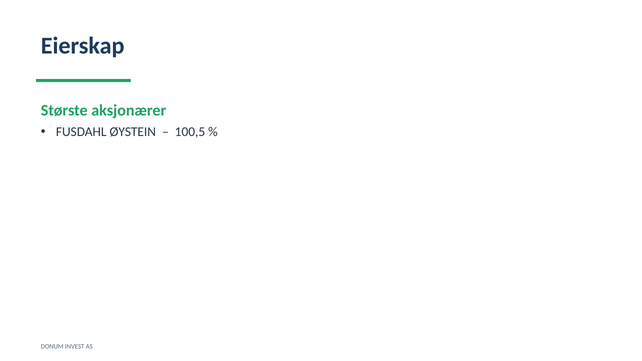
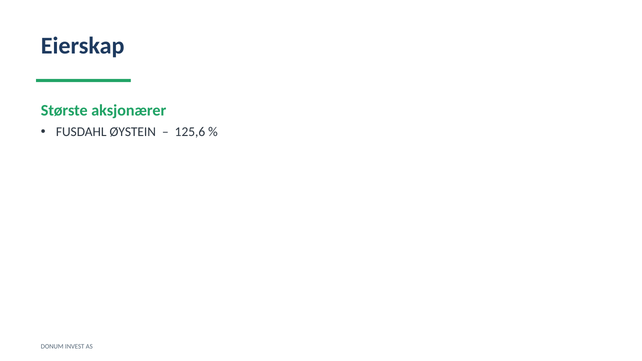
100,5: 100,5 -> 125,6 (190, 132)
